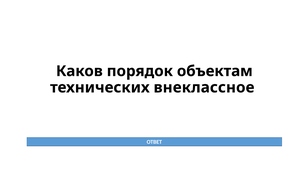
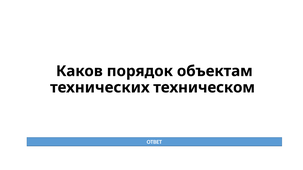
внеклассное: внеклассное -> техническом (204, 88)
